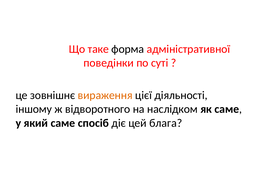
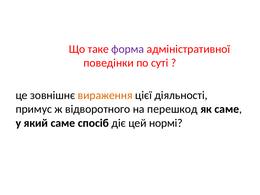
форма colour: black -> purple (128, 49)
іншому: іншому -> примус (34, 109)
наслідком: наслідком -> перешкод (172, 109)
блага: блага -> нормі (166, 123)
